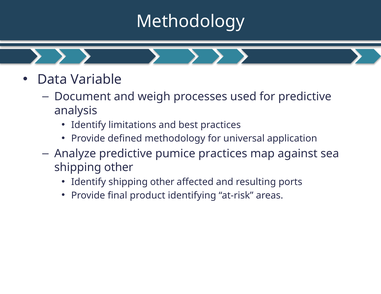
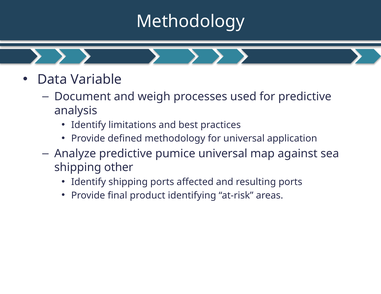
pumice practices: practices -> universal (223, 154)
Identify shipping other: other -> ports (162, 182)
